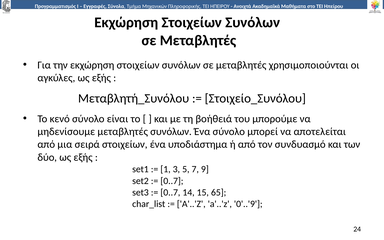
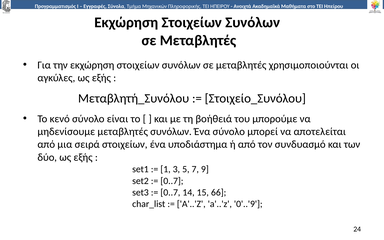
65: 65 -> 66 (219, 192)
